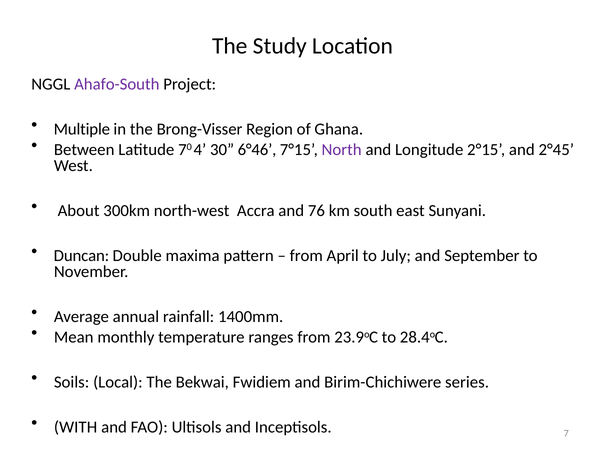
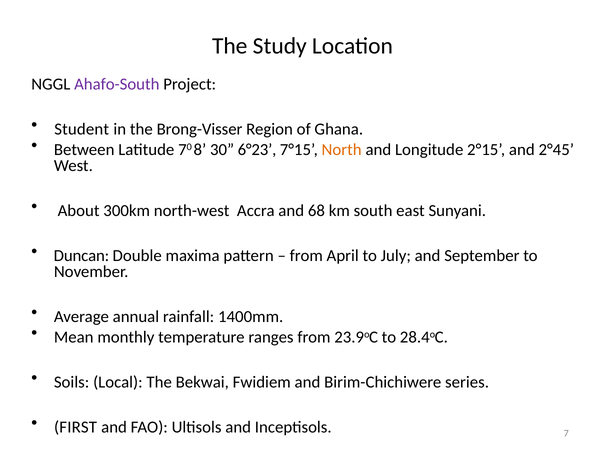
Multiple: Multiple -> Student (82, 129)
4: 4 -> 8 (200, 150)
6°46: 6°46 -> 6°23 (257, 150)
North colour: purple -> orange (342, 150)
76: 76 -> 68 (316, 211)
WITH: WITH -> FIRST (76, 427)
